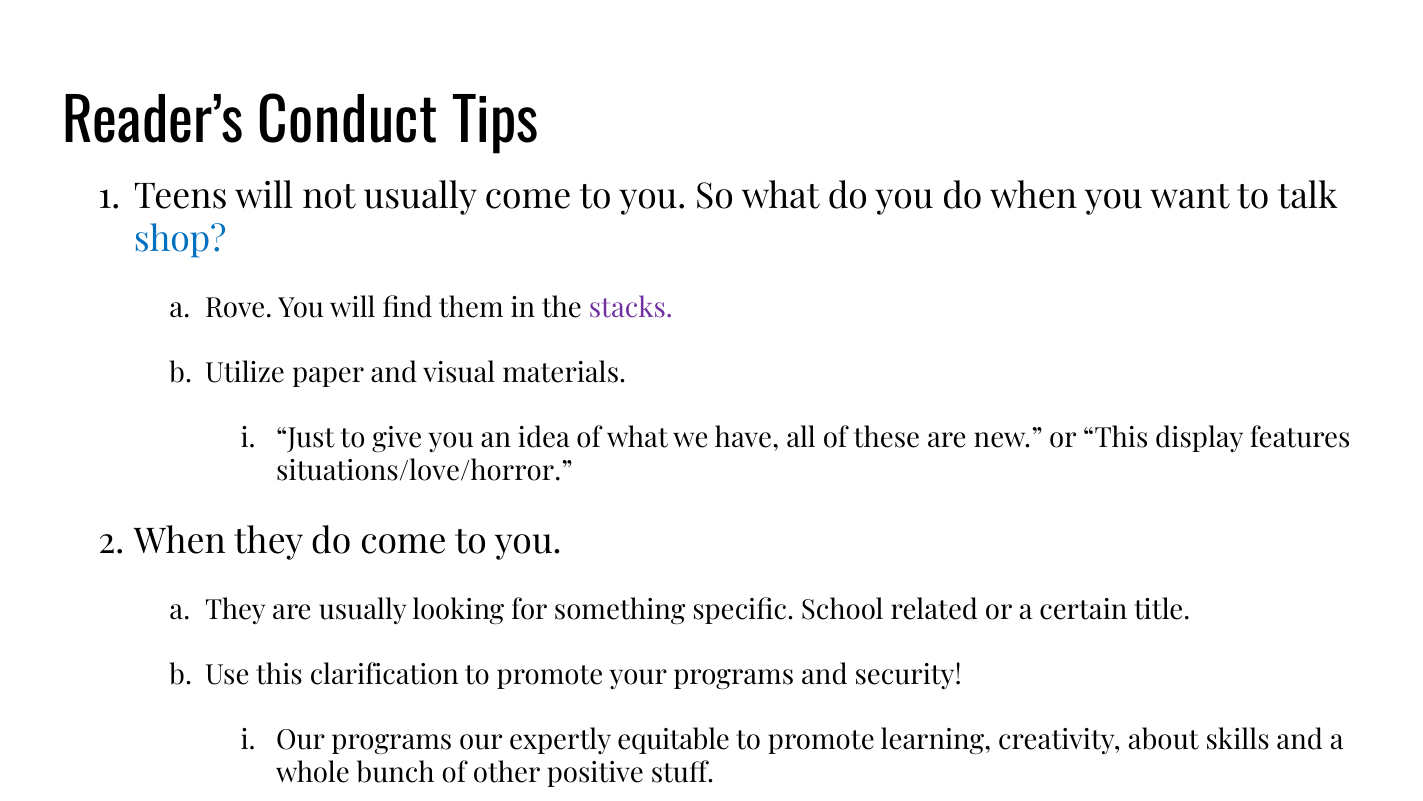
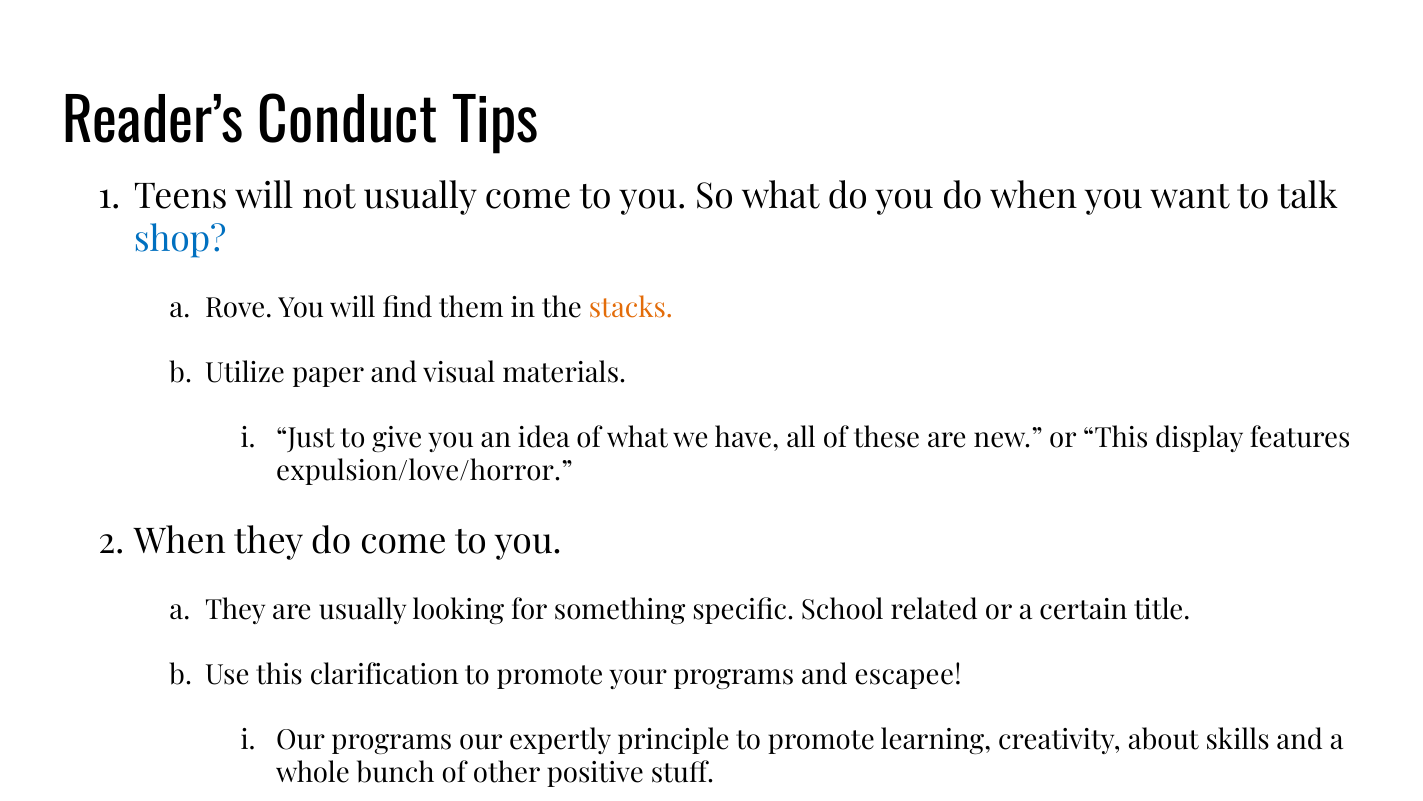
stacks colour: purple -> orange (631, 308)
situations/love/horror: situations/love/horror -> expulsion/love/horror (424, 471)
security: security -> escapee (908, 675)
equitable: equitable -> principle (674, 740)
